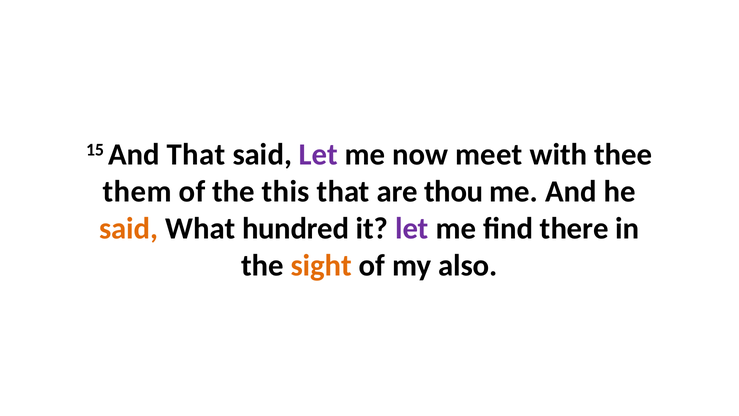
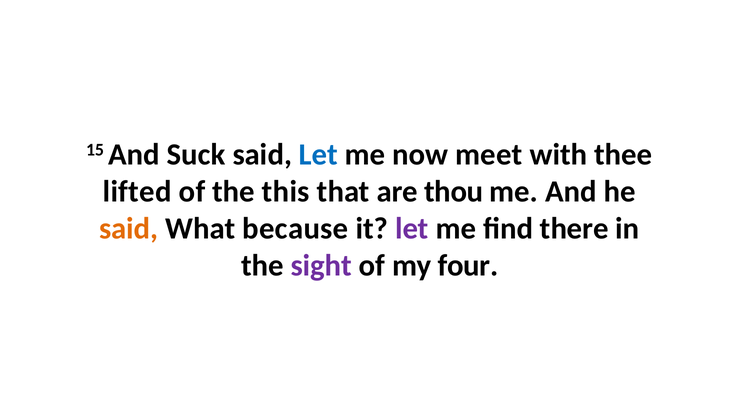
And That: That -> Suck (196, 155)
Let colour: purple -> blue (318, 155)
them: them -> lifted (137, 191)
hundred: hundred -> because (295, 228)
sight colour: orange -> purple (321, 265)
also: also -> four (468, 265)
